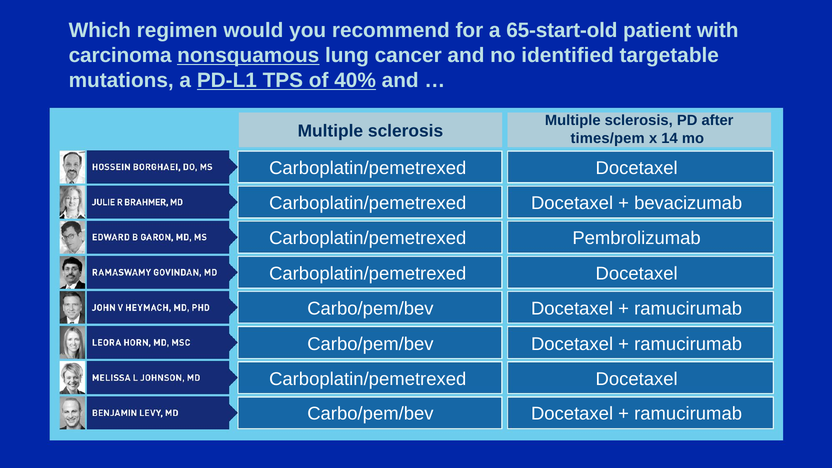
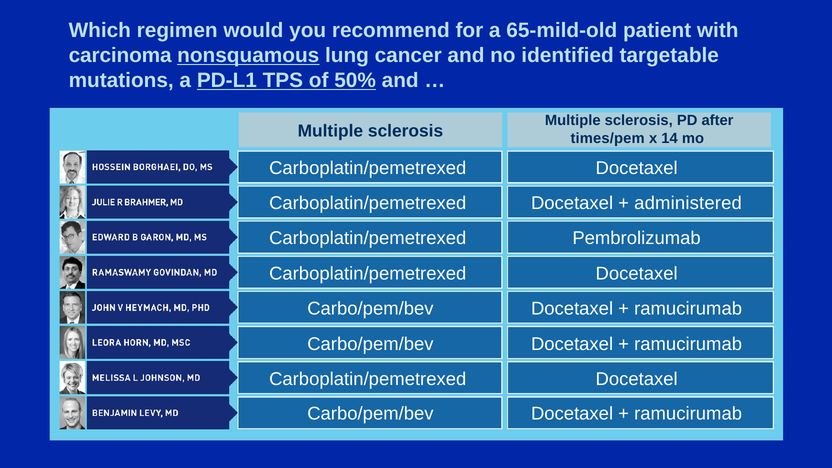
65-start-old: 65-start-old -> 65-mild-old (562, 30)
40%: 40% -> 50% (355, 80)
bevacizumab: bevacizumab -> administered (688, 203)
